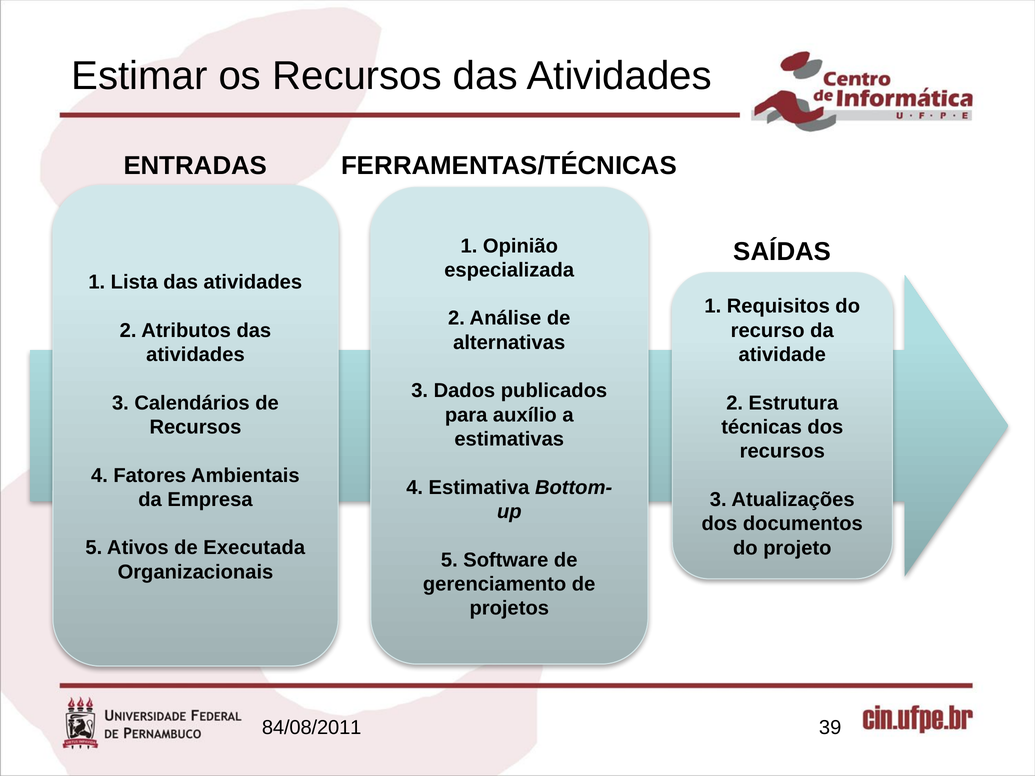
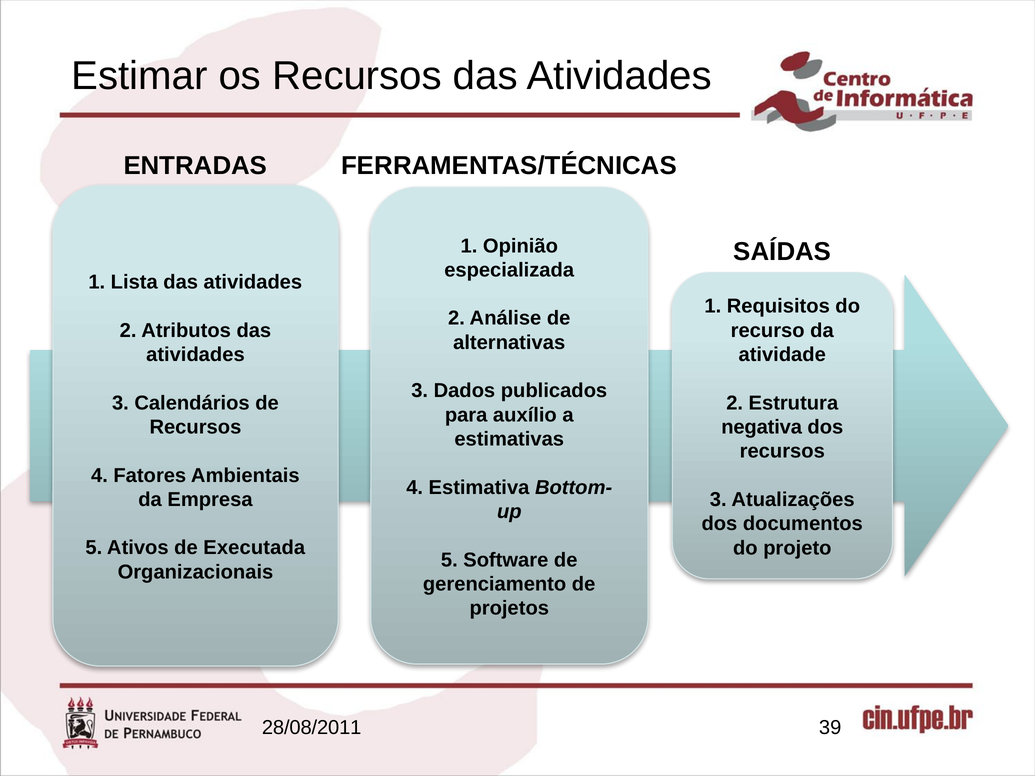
técnicas: técnicas -> negativa (762, 427)
84/08/2011: 84/08/2011 -> 28/08/2011 (312, 728)
